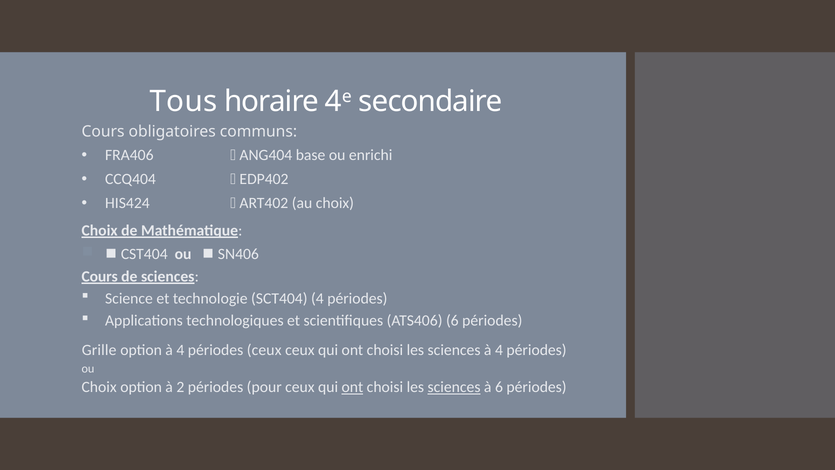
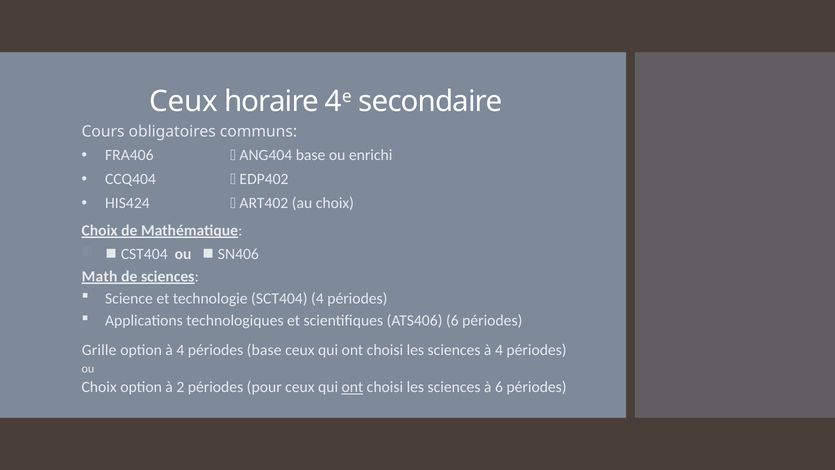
Tous: Tous -> Ceux (184, 102)
Cours: Cours -> Math (100, 276)
périodes ceux: ceux -> base (264, 350)
sciences underline: present -> none (454, 387)
